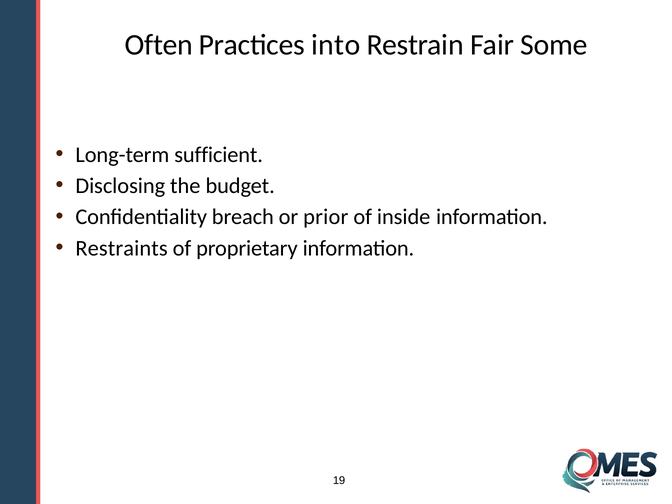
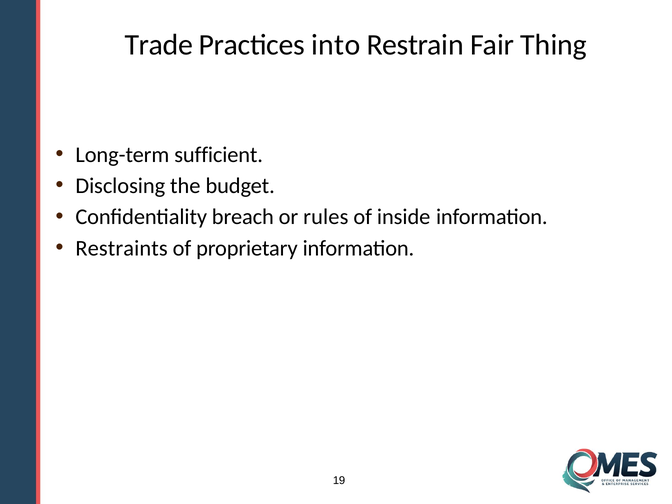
Often: Often -> Trade (159, 45)
Some: Some -> Thing (554, 45)
prior: prior -> rules (326, 217)
